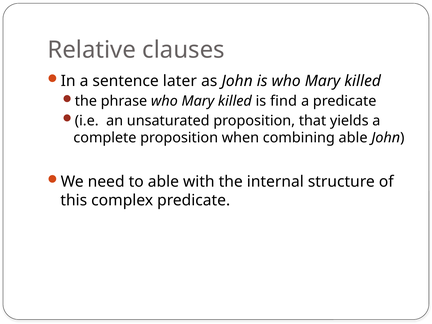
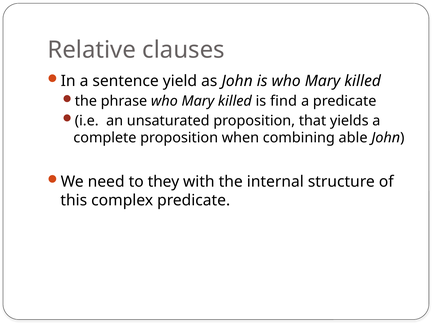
later: later -> yield (180, 81)
to able: able -> they (163, 182)
